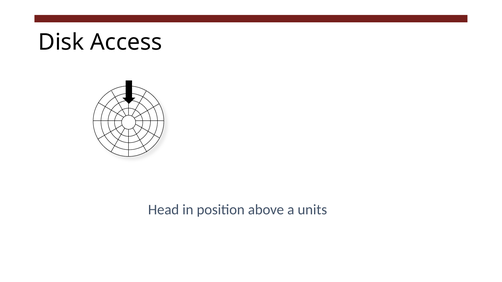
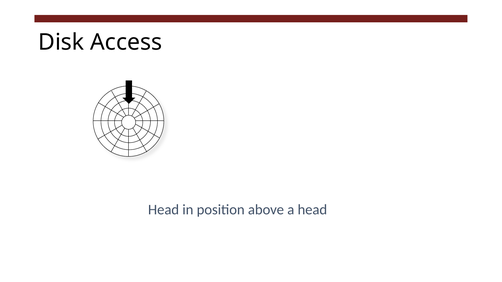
a units: units -> head (312, 210)
